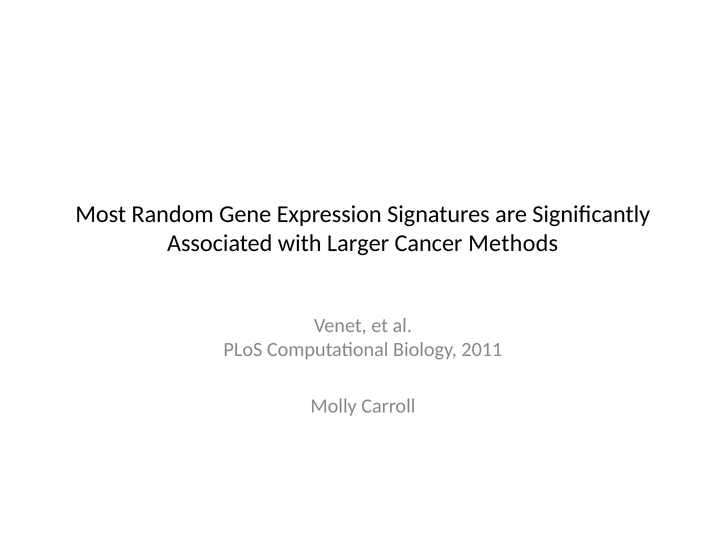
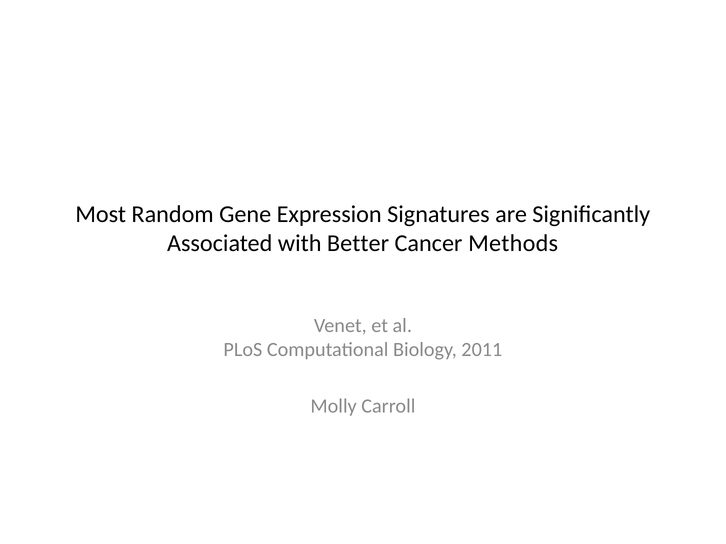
Larger: Larger -> Better (358, 244)
